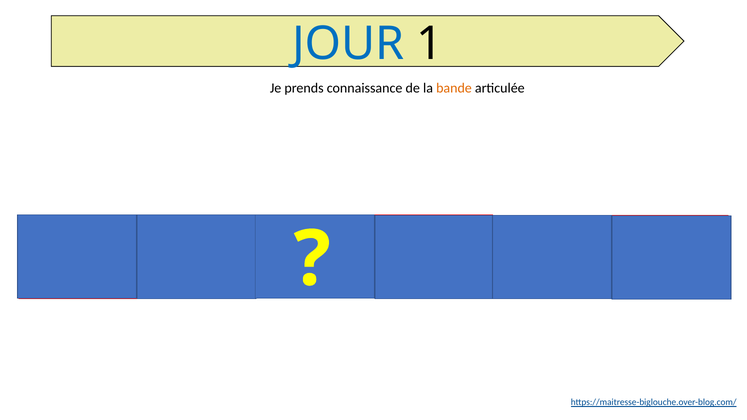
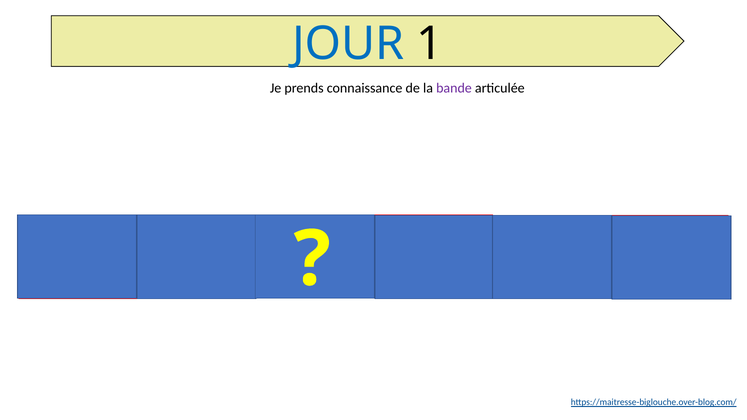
bande colour: orange -> purple (454, 88)
